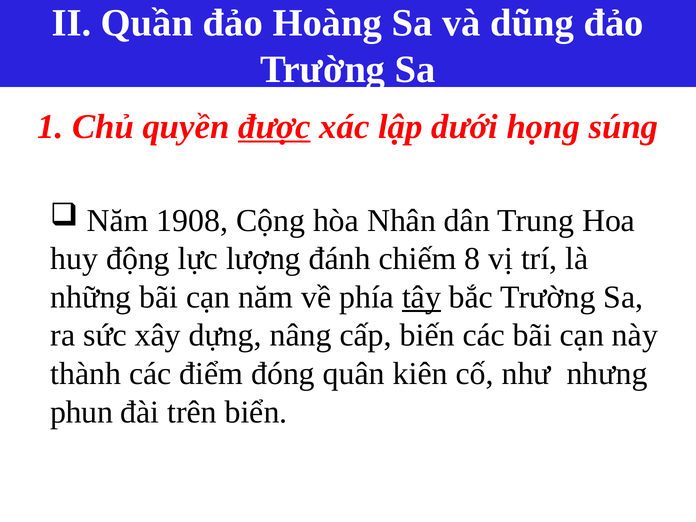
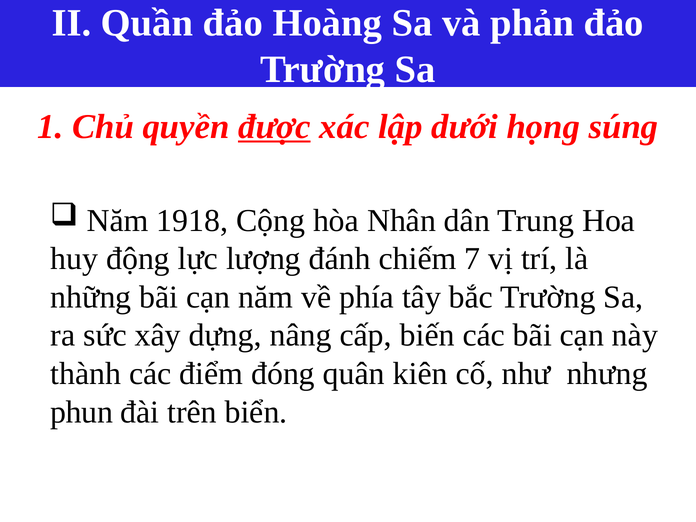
dũng: dũng -> phản (532, 23)
1908: 1908 -> 1918 (192, 221)
8: 8 -> 7 (472, 259)
tây underline: present -> none (422, 297)
